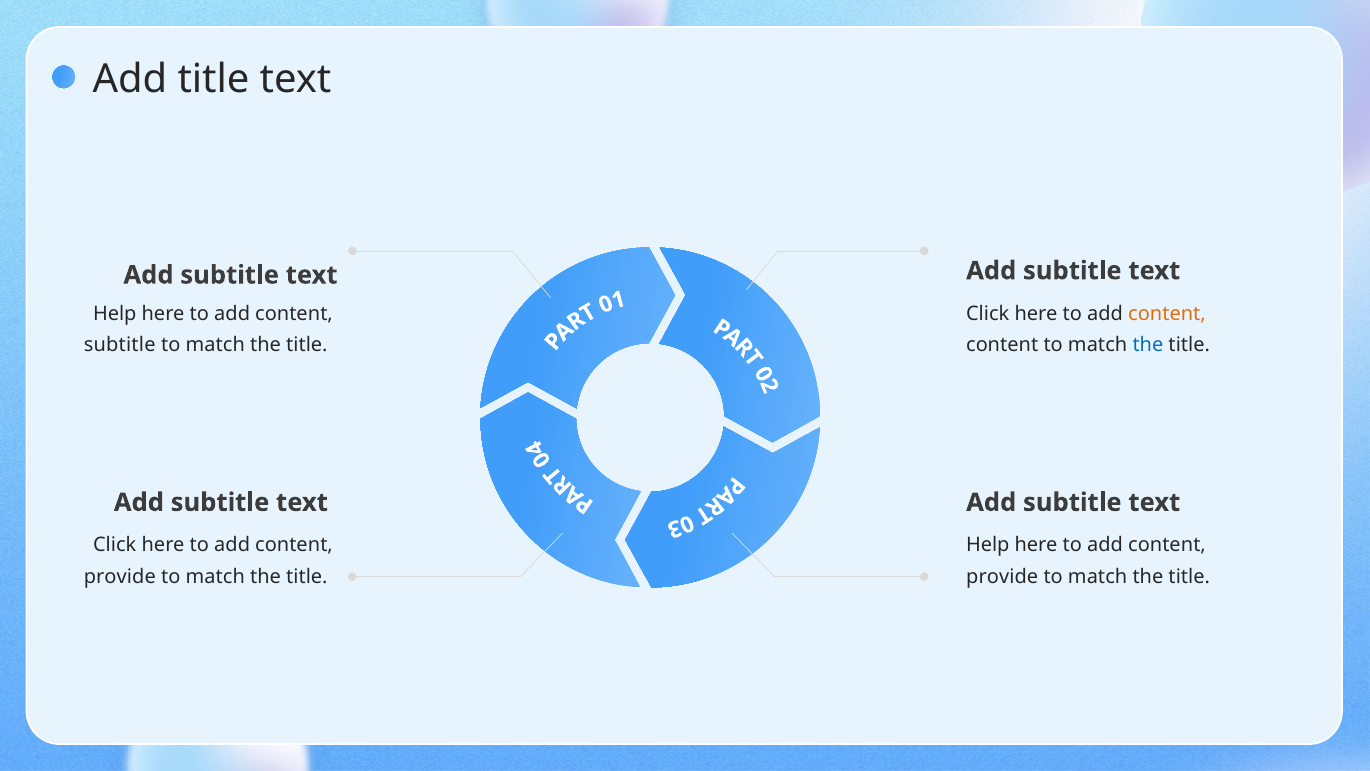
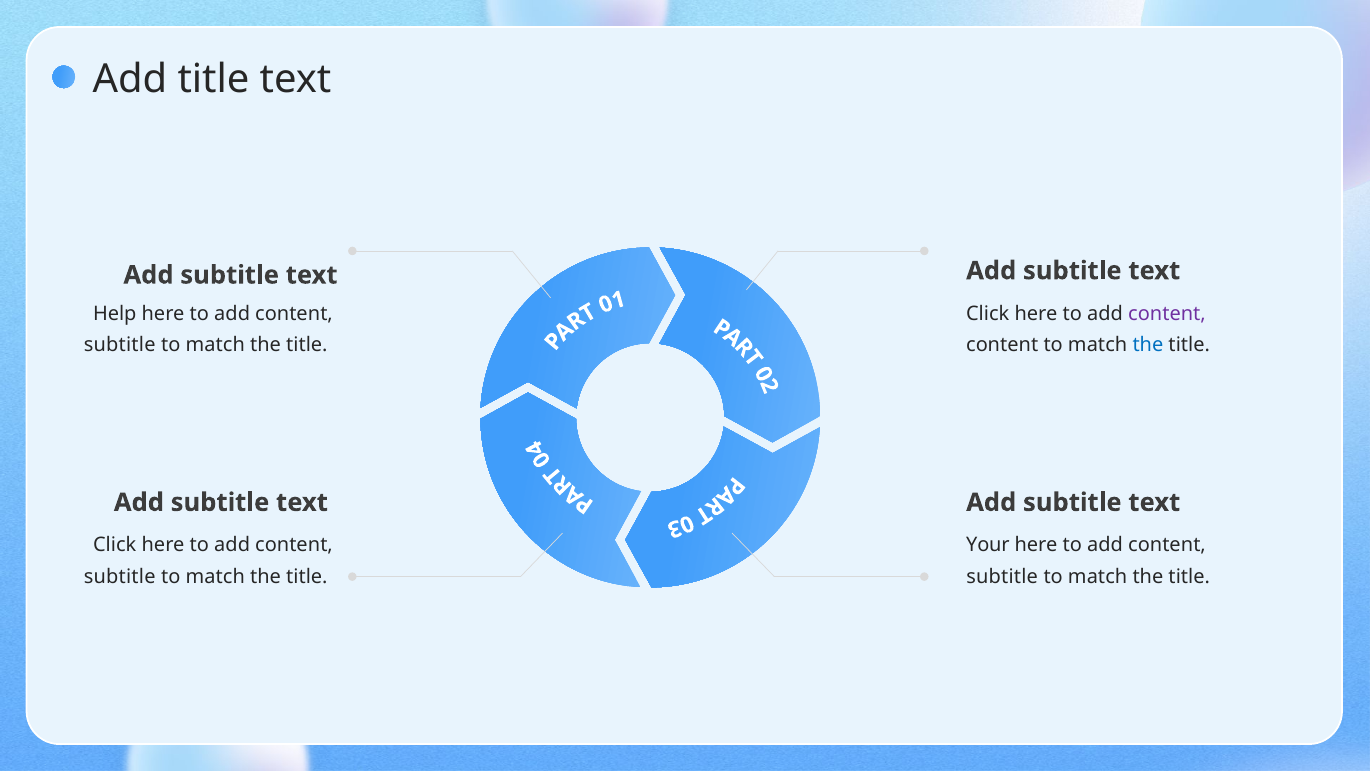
content colour: orange -> purple (1167, 314)
Help: Help -> Your (988, 545)
provide: provide -> subtitle (120, 576)
provide: provide -> subtitle (1002, 576)
